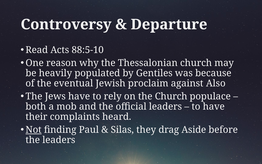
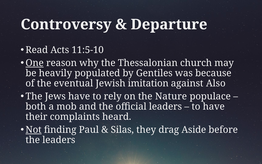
88:5-10: 88:5-10 -> 11:5-10 (88, 50)
One underline: none -> present (35, 63)
proclaim: proclaim -> imitation (148, 83)
the Church: Church -> Nature (171, 96)
